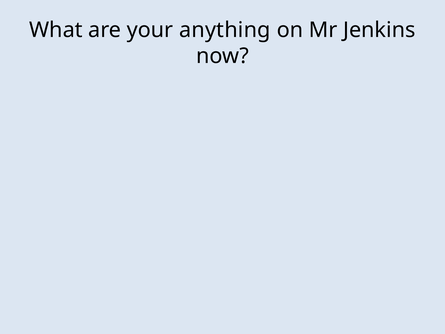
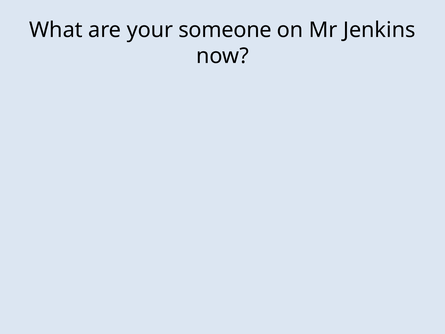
anything: anything -> someone (225, 30)
